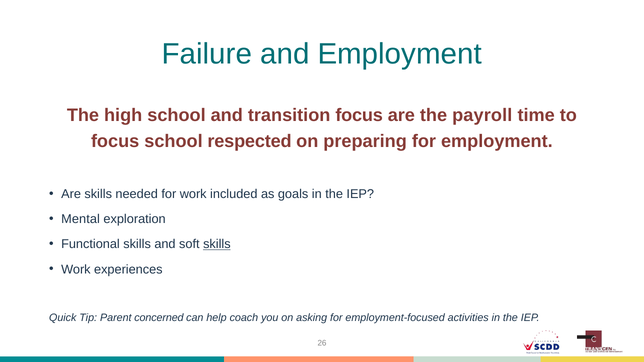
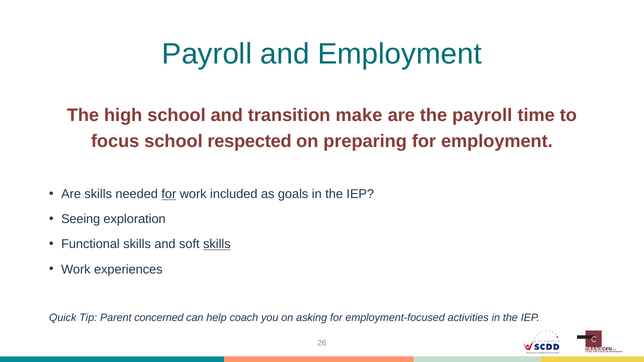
Failure: Failure -> Payroll (207, 54)
transition focus: focus -> make (359, 115)
for underline: none -> present (169, 194)
Mental: Mental -> Seeing (81, 219)
